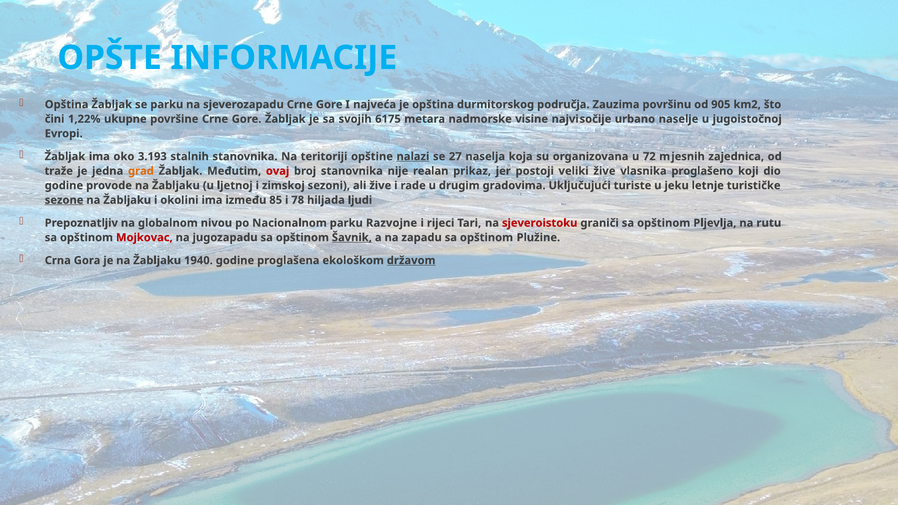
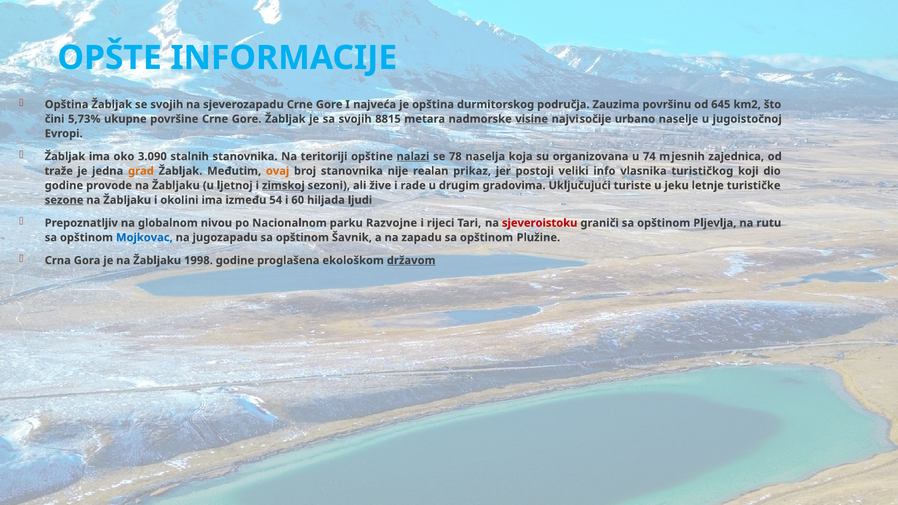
se parku: parku -> svojih (167, 105)
905: 905 -> 645 (721, 105)
1,22%: 1,22% -> 5,73% (84, 119)
6175: 6175 -> 8815 (388, 119)
visine underline: none -> present (532, 119)
3.193: 3.193 -> 3.090 (152, 157)
27: 27 -> 78 (455, 157)
72: 72 -> 74 (649, 157)
ovaj colour: red -> orange (278, 171)
veliki žive: žive -> info (604, 171)
proglašeno: proglašeno -> turističkog (702, 171)
zimskoj underline: none -> present (283, 186)
85: 85 -> 54 (276, 200)
78: 78 -> 60 (298, 200)
Mojkovac colour: red -> blue (144, 238)
Šavnik underline: present -> none (352, 238)
1940: 1940 -> 1998 (198, 261)
